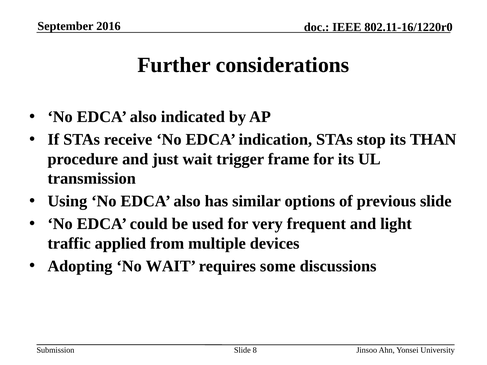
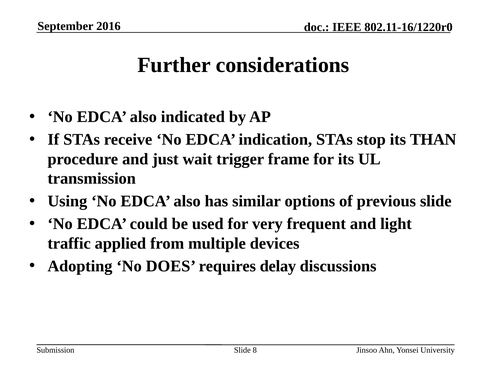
No WAIT: WAIT -> DOES (171, 266)
some: some -> delay (278, 266)
